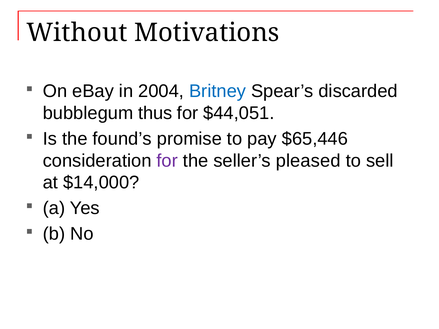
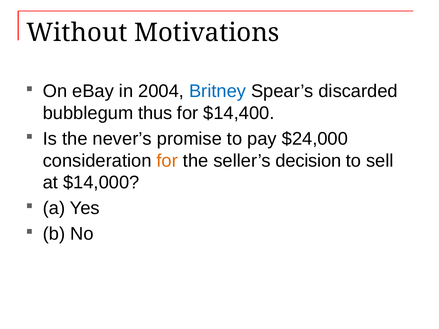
$44,051: $44,051 -> $14,400 (239, 113)
found’s: found’s -> never’s (122, 139)
$65,446: $65,446 -> $24,000 (315, 139)
for colour: purple -> orange (167, 161)
pleased: pleased -> decision (308, 161)
